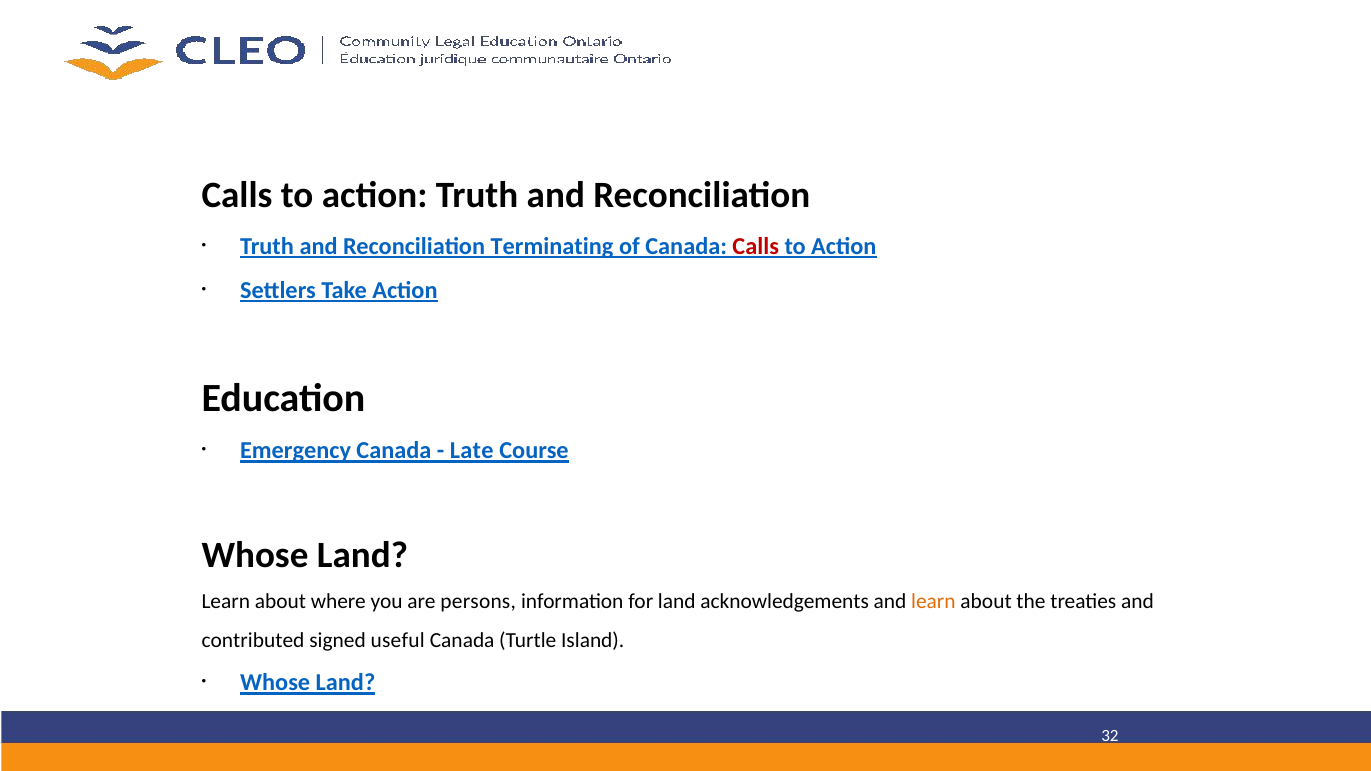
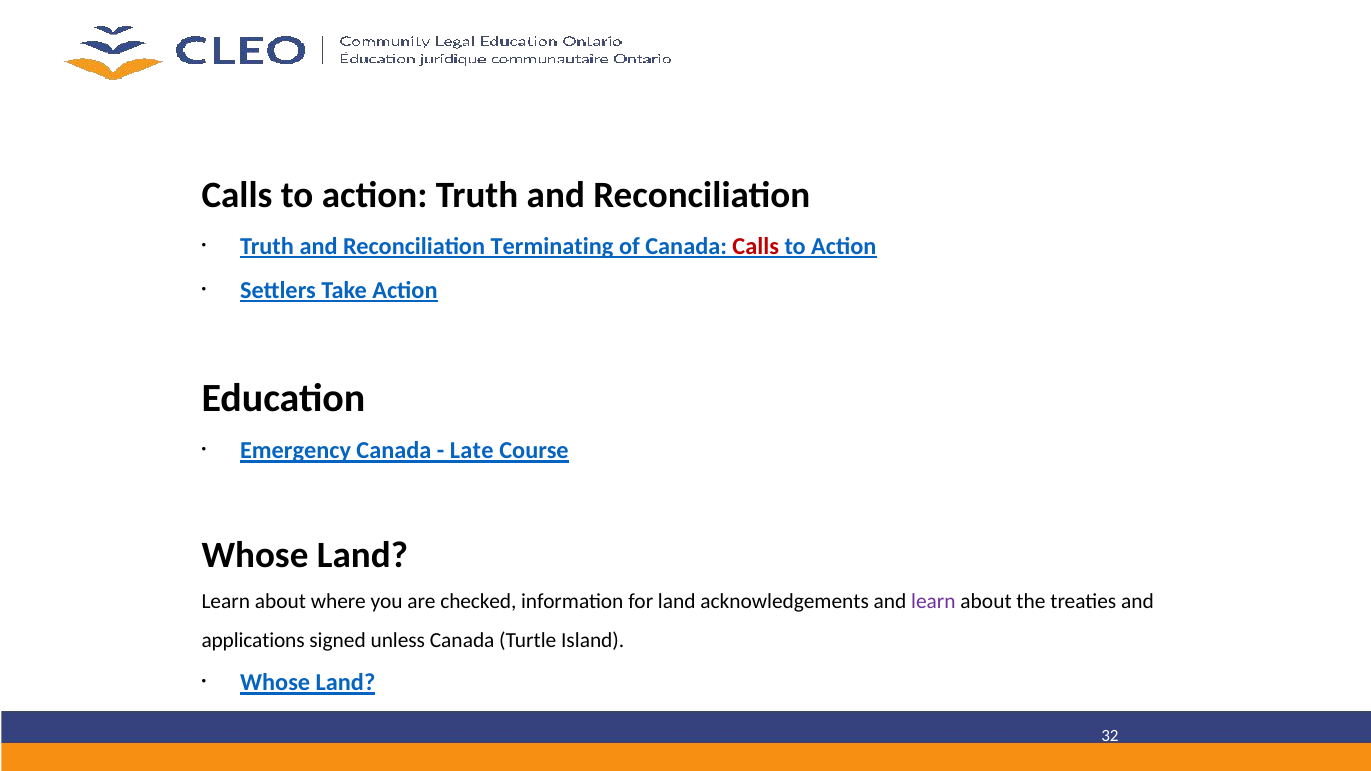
persons: persons -> checked (478, 602)
learn colour: orange -> purple (933, 602)
contributed: contributed -> applications (253, 641)
useful: useful -> unless (398, 641)
